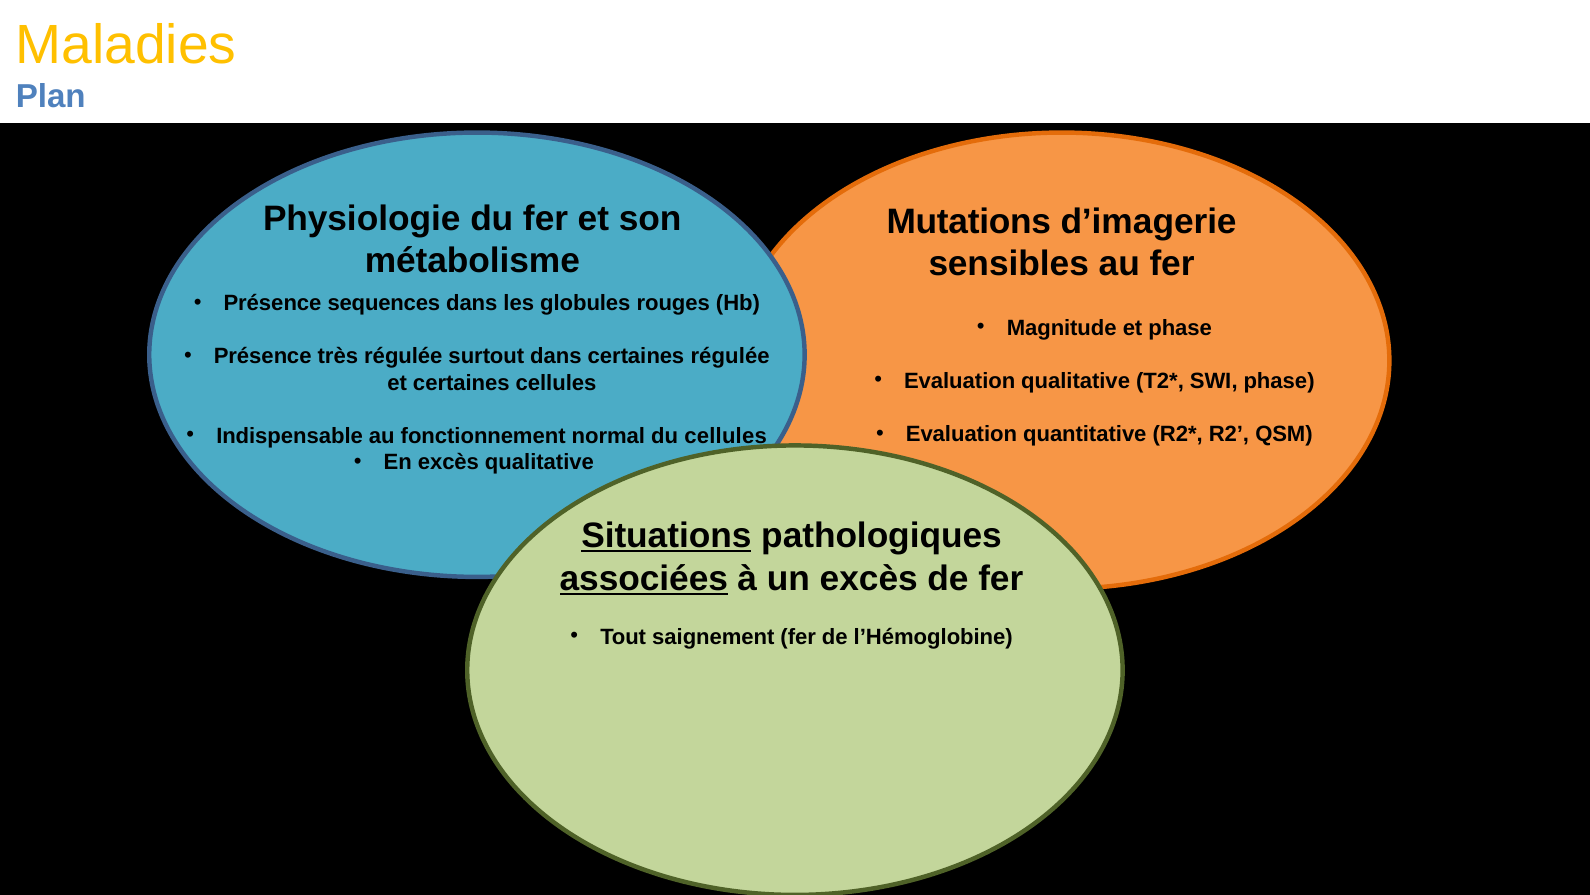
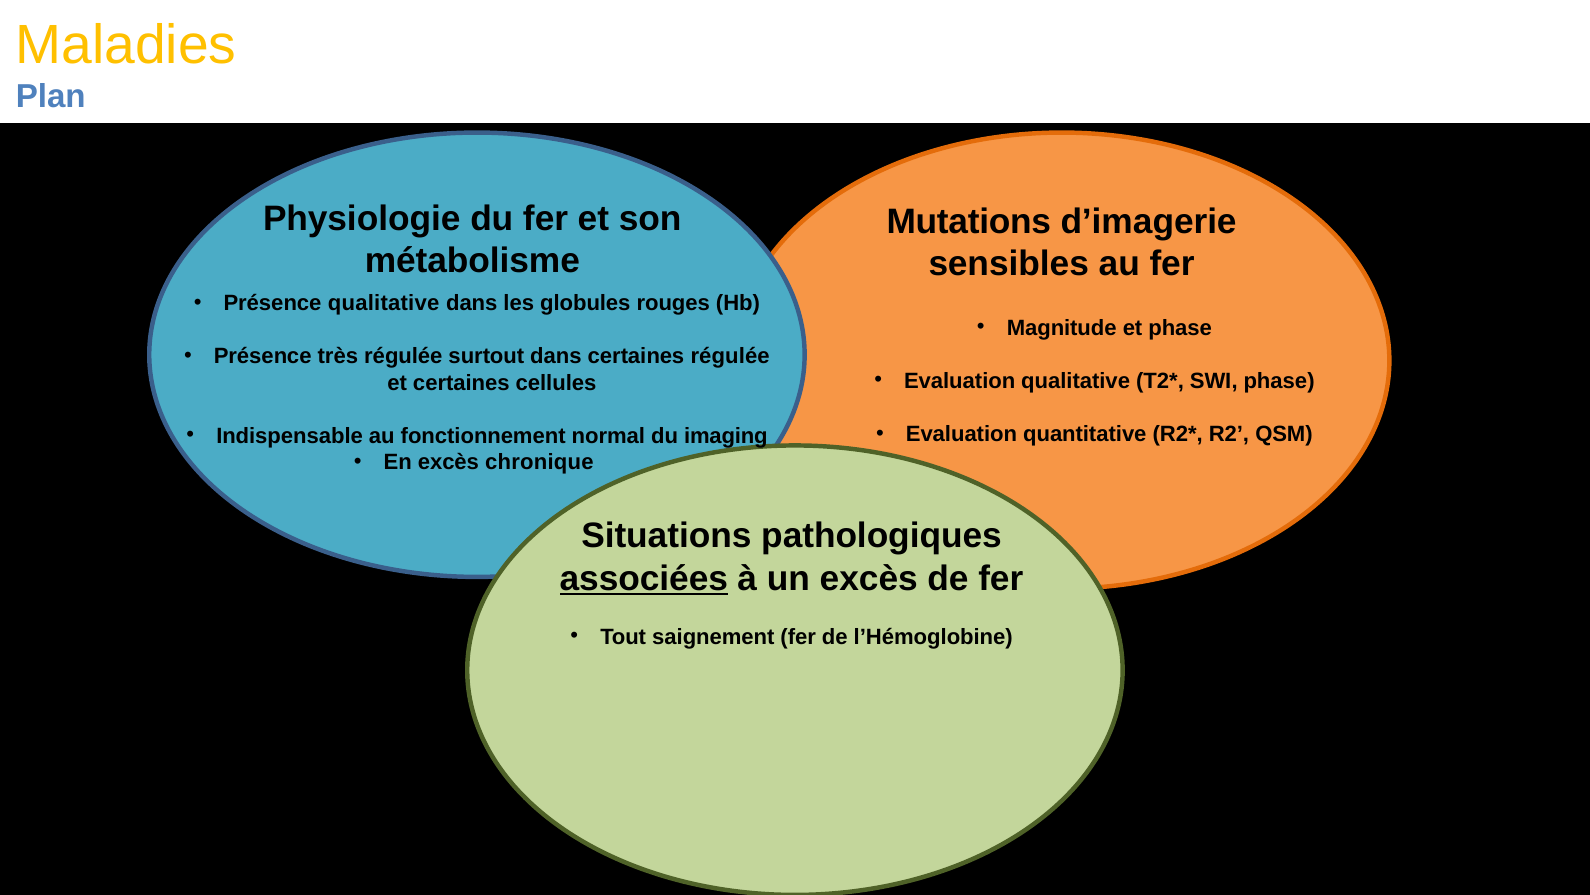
Présence sequences: sequences -> qualitative (384, 303)
du cellules: cellules -> imaging (726, 436)
excès qualitative: qualitative -> chronique (539, 462)
Situations underline: present -> none (666, 536)
